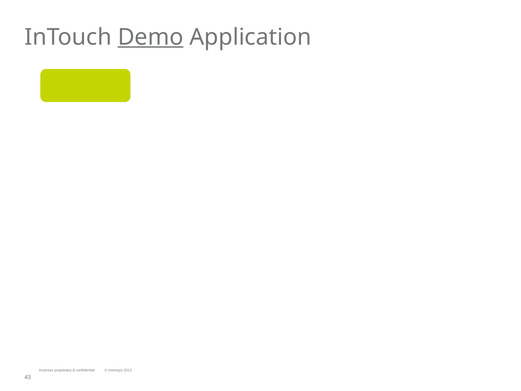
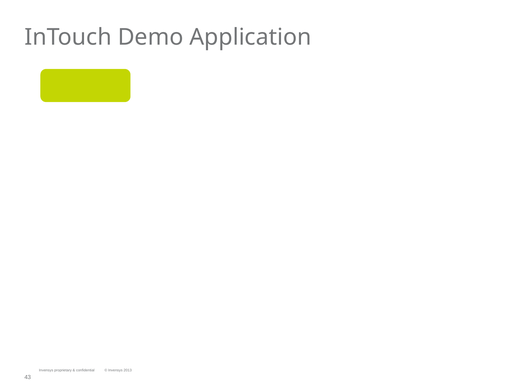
Demo underline: present -> none (151, 37)
